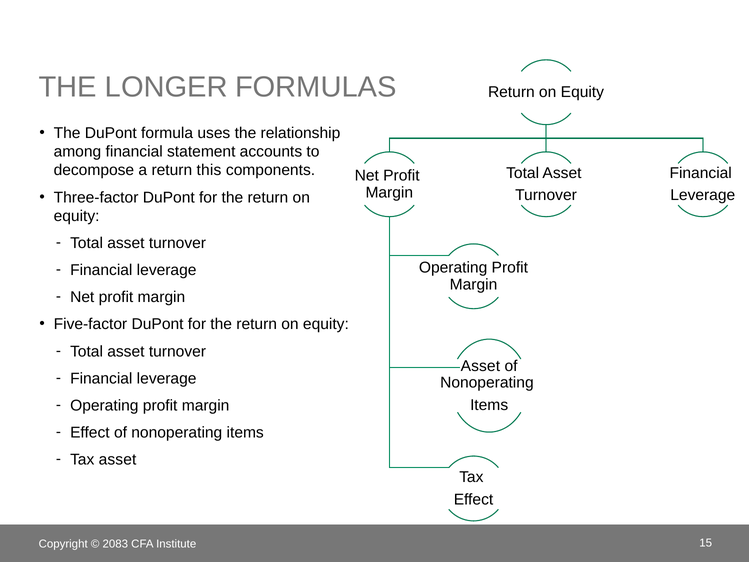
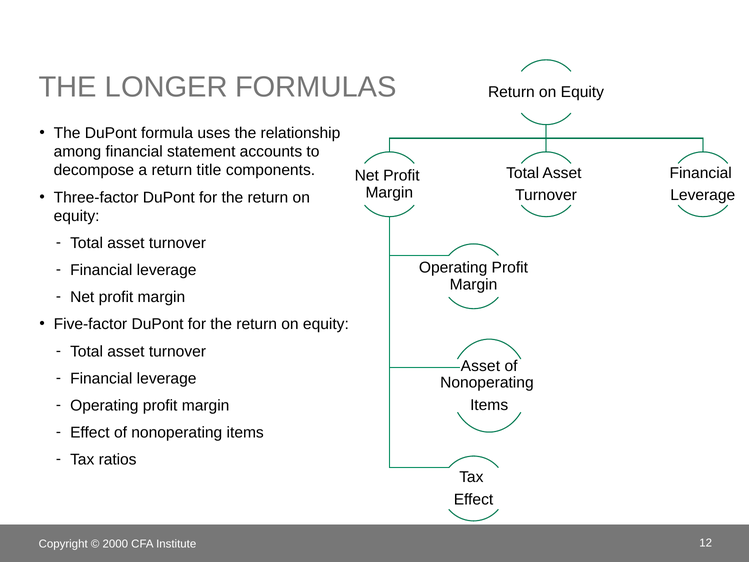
this: this -> title (209, 170)
Tax asset: asset -> ratios (118, 459)
2083: 2083 -> 2000 (115, 544)
15: 15 -> 12 (706, 543)
